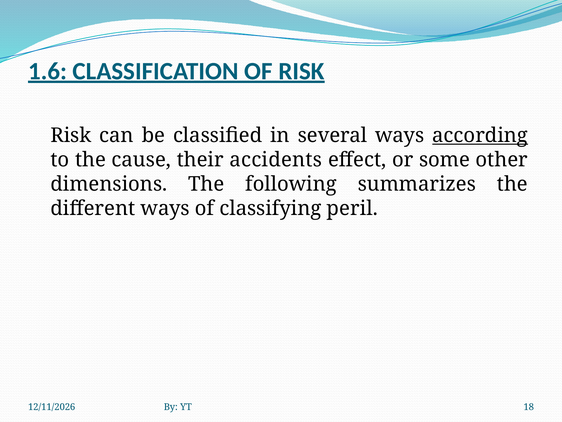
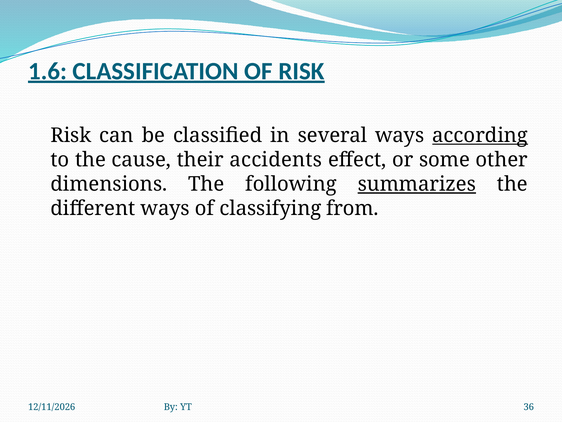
summarizes underline: none -> present (417, 184)
peril: peril -> from (352, 208)
18: 18 -> 36 (529, 407)
